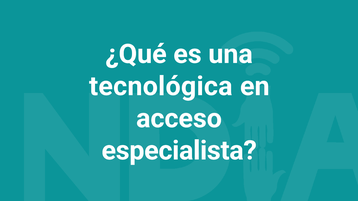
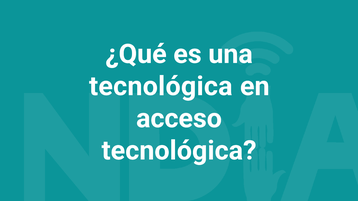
especialista: especialista -> tecnológica (179, 151)
